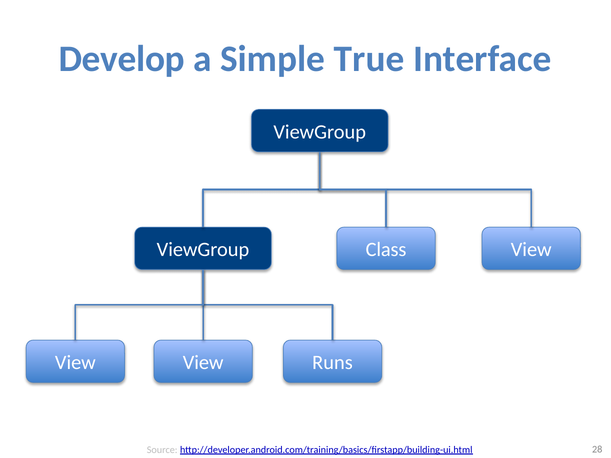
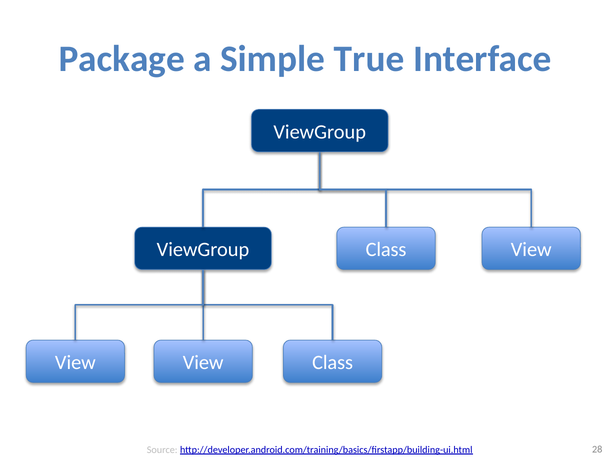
Develop: Develop -> Package (122, 59)
Runs: Runs -> Class (333, 363)
